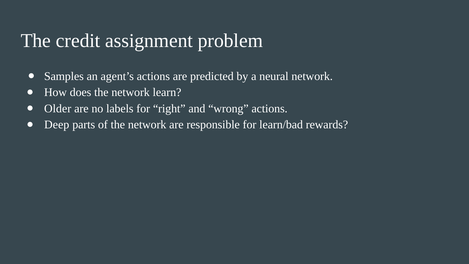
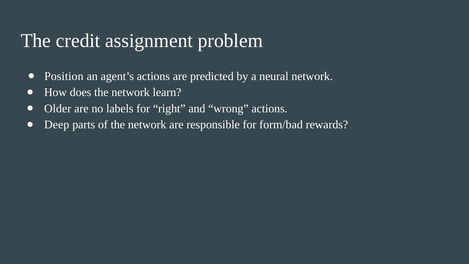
Samples: Samples -> Position (64, 76)
learn/bad: learn/bad -> form/bad (281, 125)
